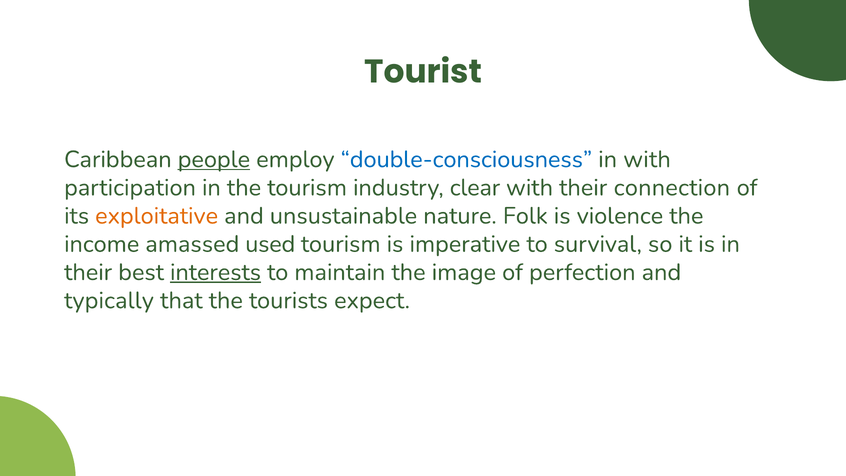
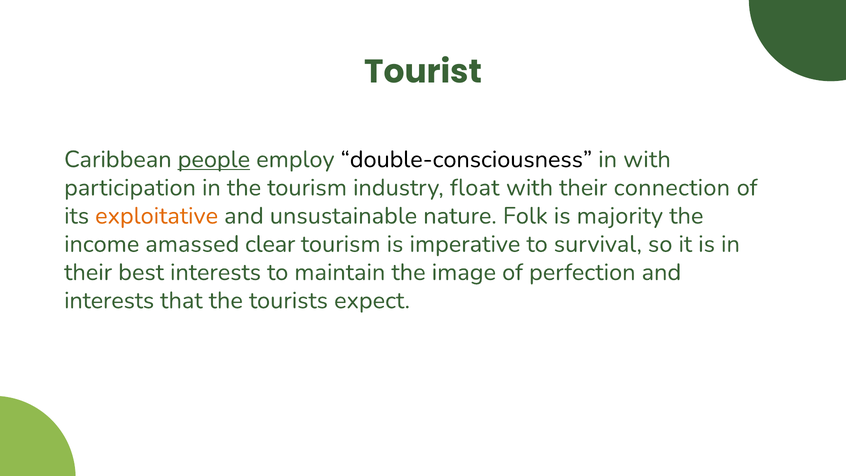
double-consciousness colour: blue -> black (466, 159)
clear: clear -> float (475, 188)
violence: violence -> majority (620, 216)
used: used -> clear (270, 244)
interests underline: present -> none (216, 272)
typically: typically -> interests (109, 300)
